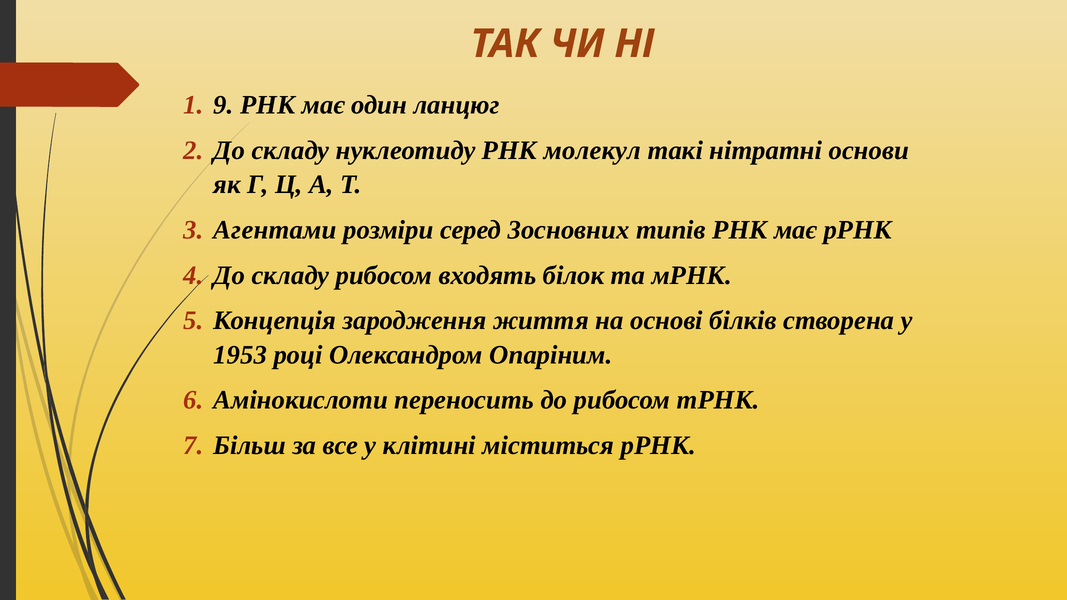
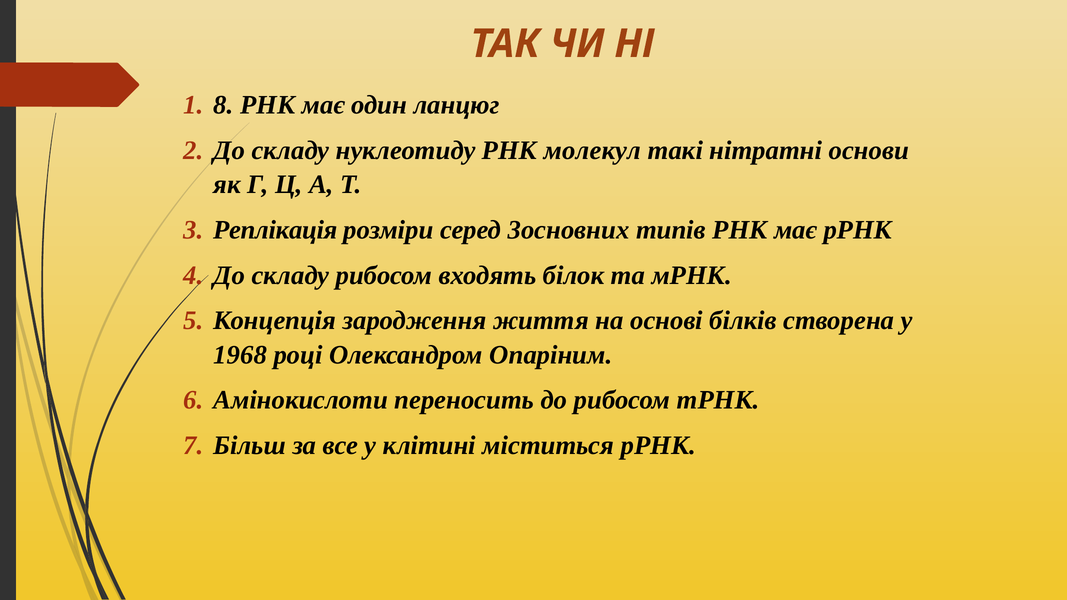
9: 9 -> 8 (223, 105)
Агентами: Агентами -> Реплікація (275, 230)
1953: 1953 -> 1968 (240, 355)
